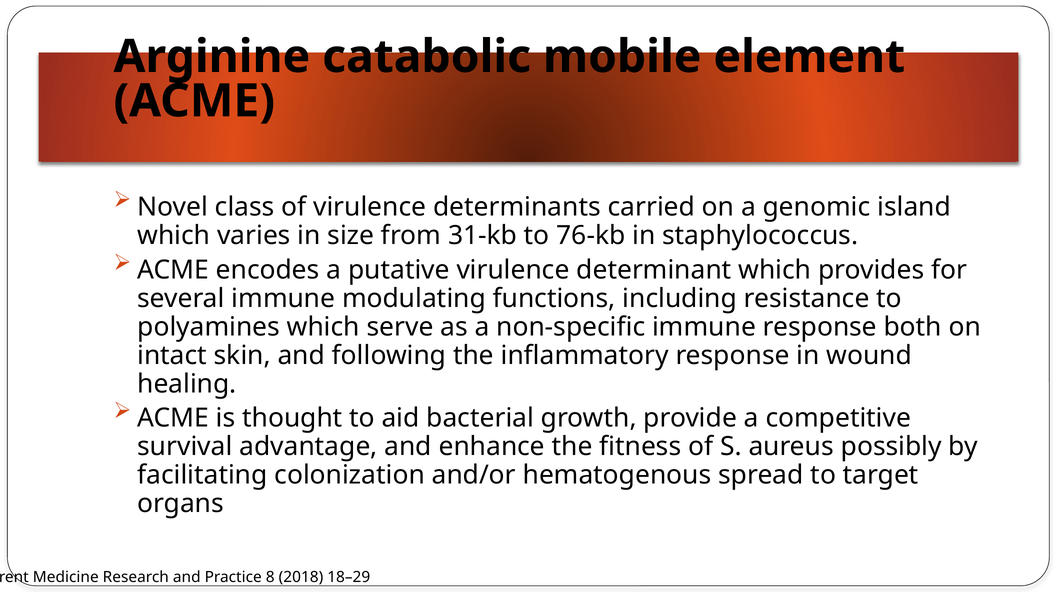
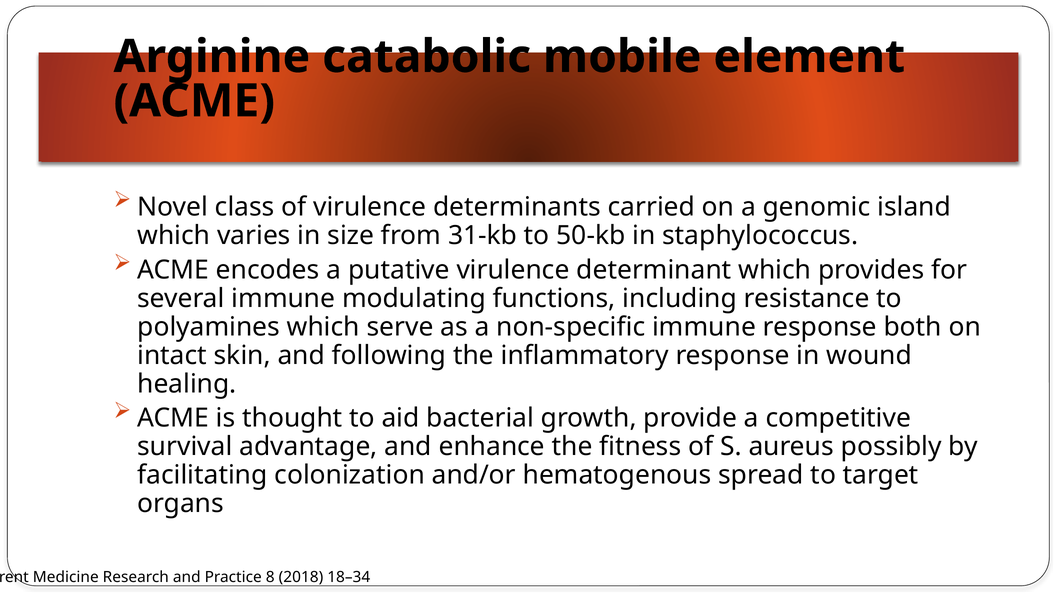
76-kb: 76-kb -> 50-kb (591, 236)
18–29: 18–29 -> 18–34 (349, 578)
